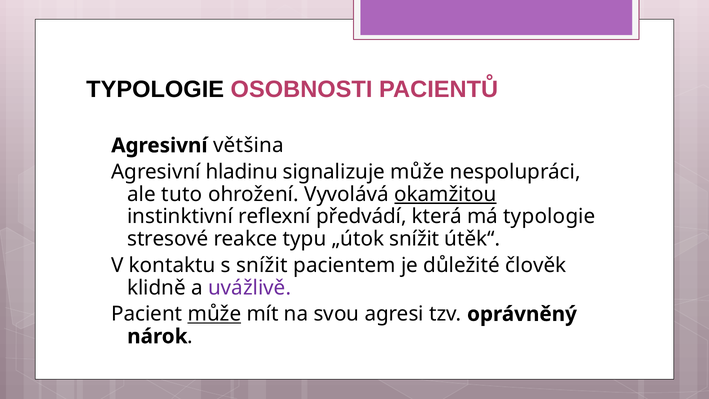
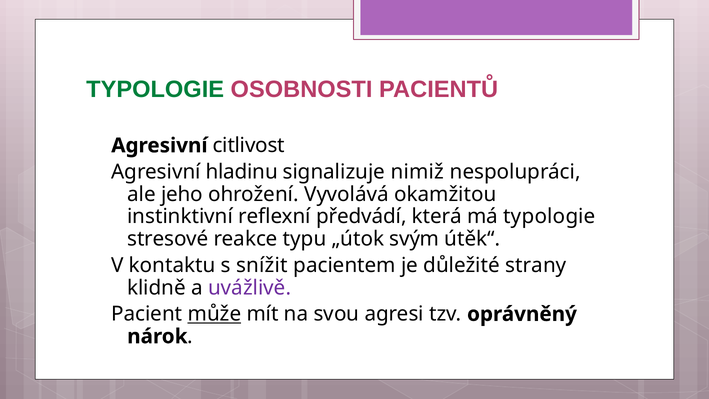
TYPOLOGIE colour: black -> green (155, 90)
většina: většina -> citlivost (249, 145)
signalizuje může: může -> nimiž (417, 172)
tuto: tuto -> jeho (182, 194)
okamžitou underline: present -> none (445, 194)
„útok snížit: snížit -> svým (414, 239)
člověk: člověk -> strany (536, 265)
